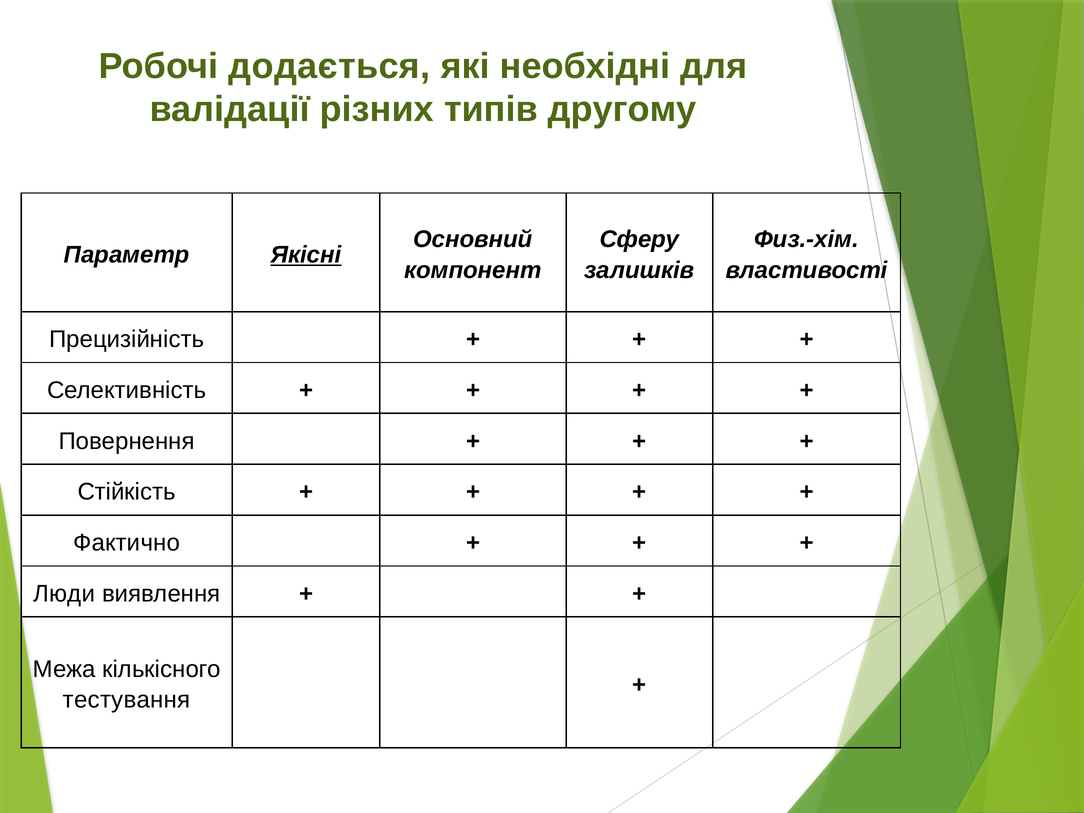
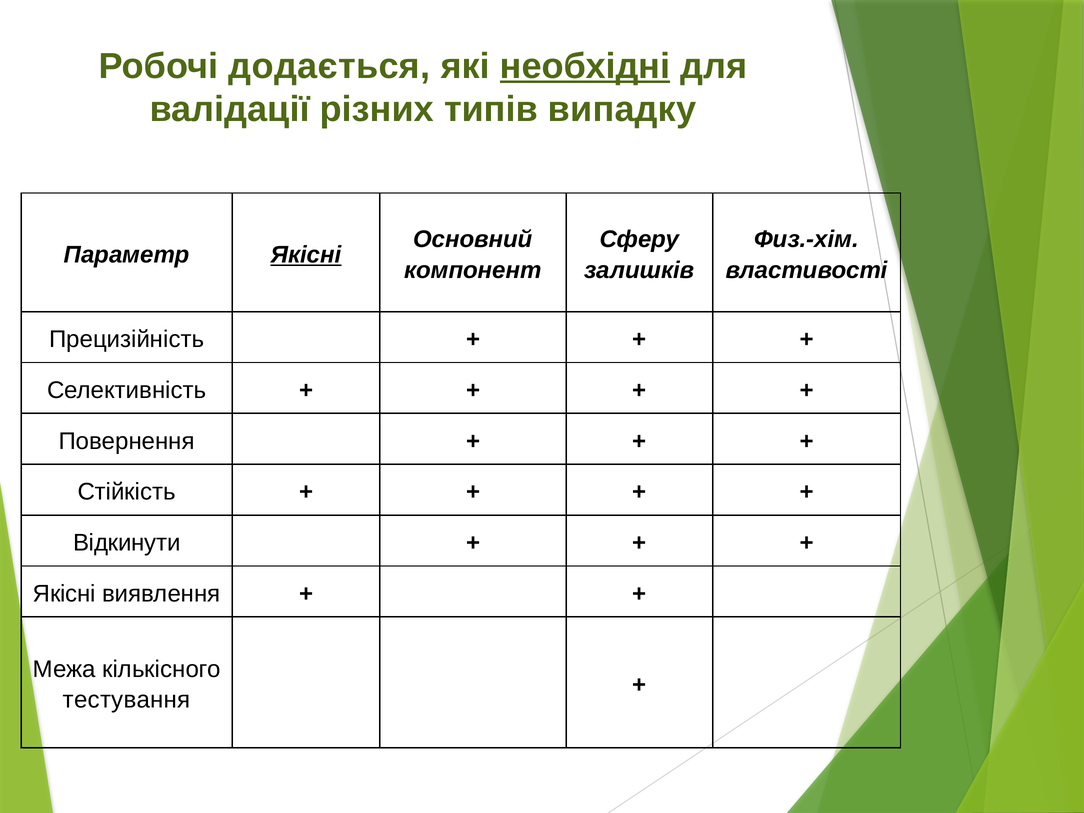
необхідні underline: none -> present (585, 66)
другому: другому -> випадку (622, 110)
Фактично: Фактично -> Відкинути (127, 543)
Люди: Люди -> Якісні (64, 594)
